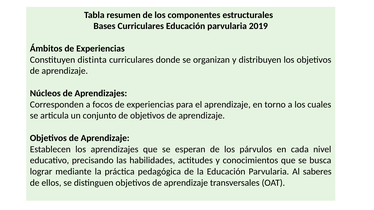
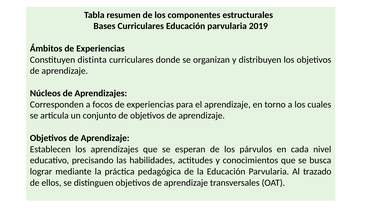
saberes: saberes -> trazado (317, 172)
